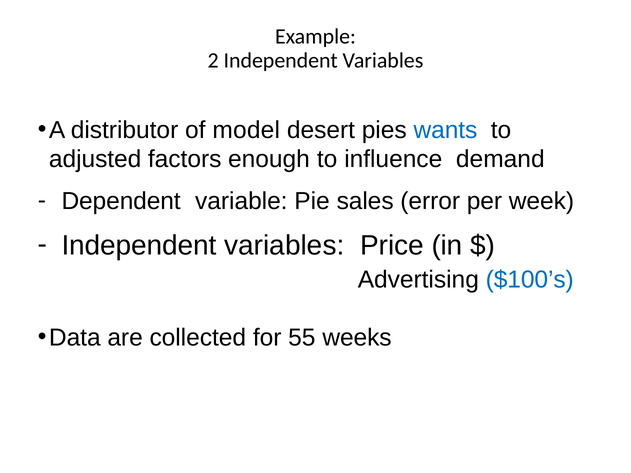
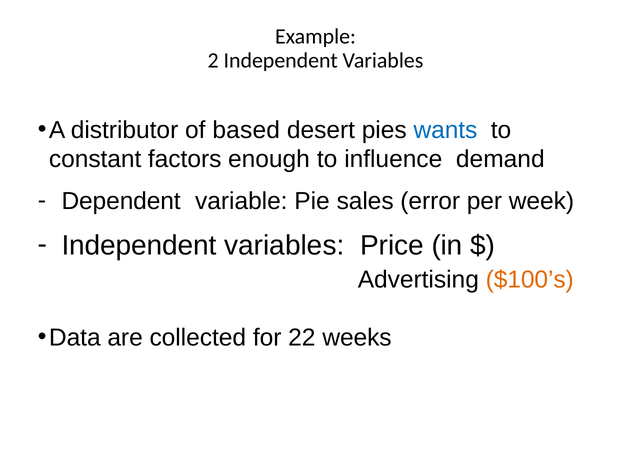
model: model -> based (246, 130)
adjusted: adjusted -> constant (95, 159)
$100’s colour: blue -> orange (530, 280)
55: 55 -> 22 (302, 338)
